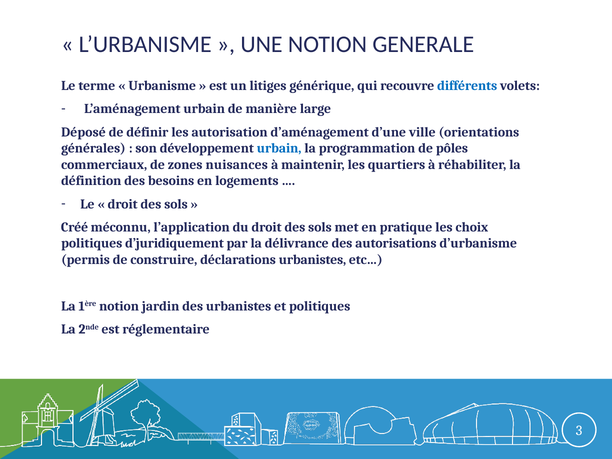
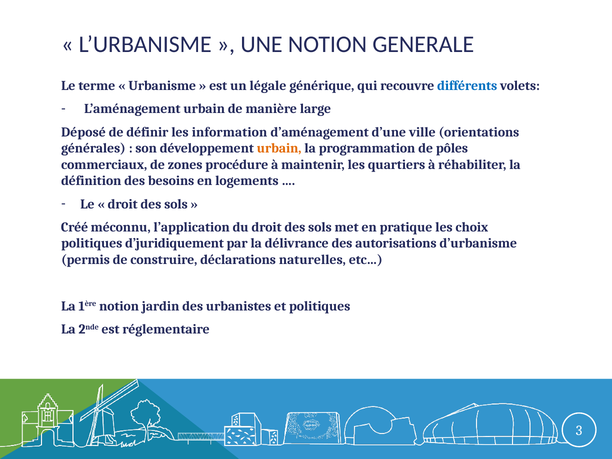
litiges: litiges -> légale (268, 86)
autorisation: autorisation -> information (230, 132)
urbain colour: blue -> orange (279, 148)
nuisances: nuisances -> procédure (237, 165)
déclarations urbanistes: urbanistes -> naturelles (312, 260)
